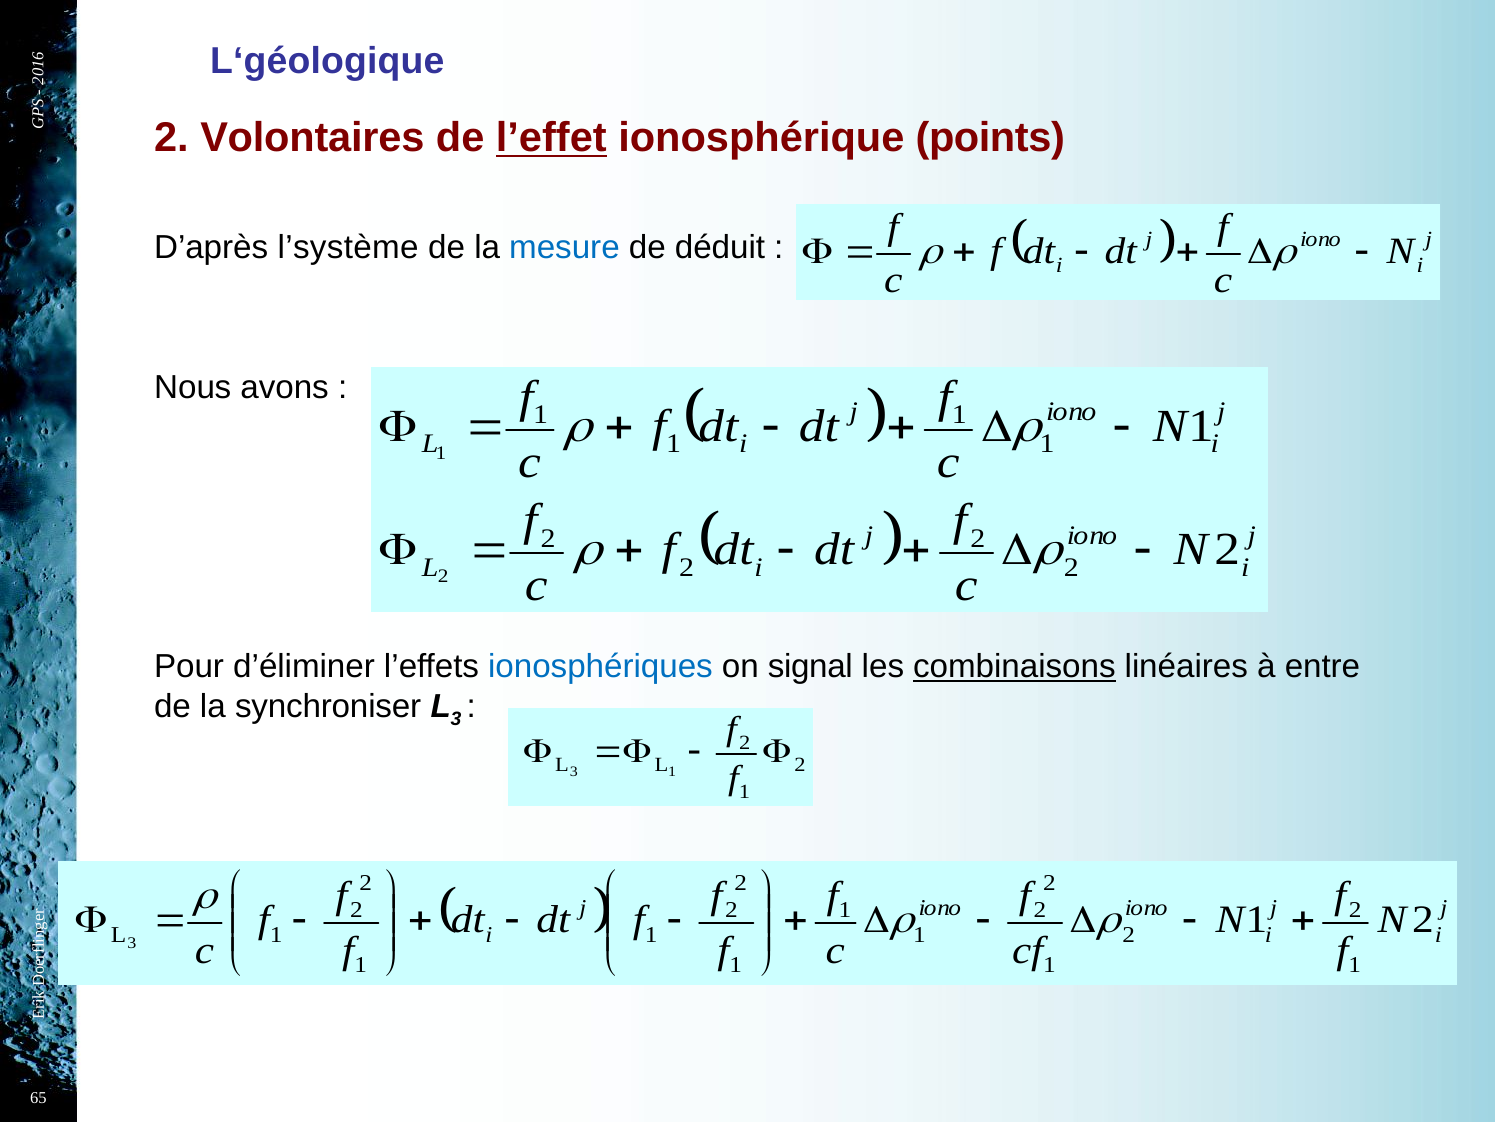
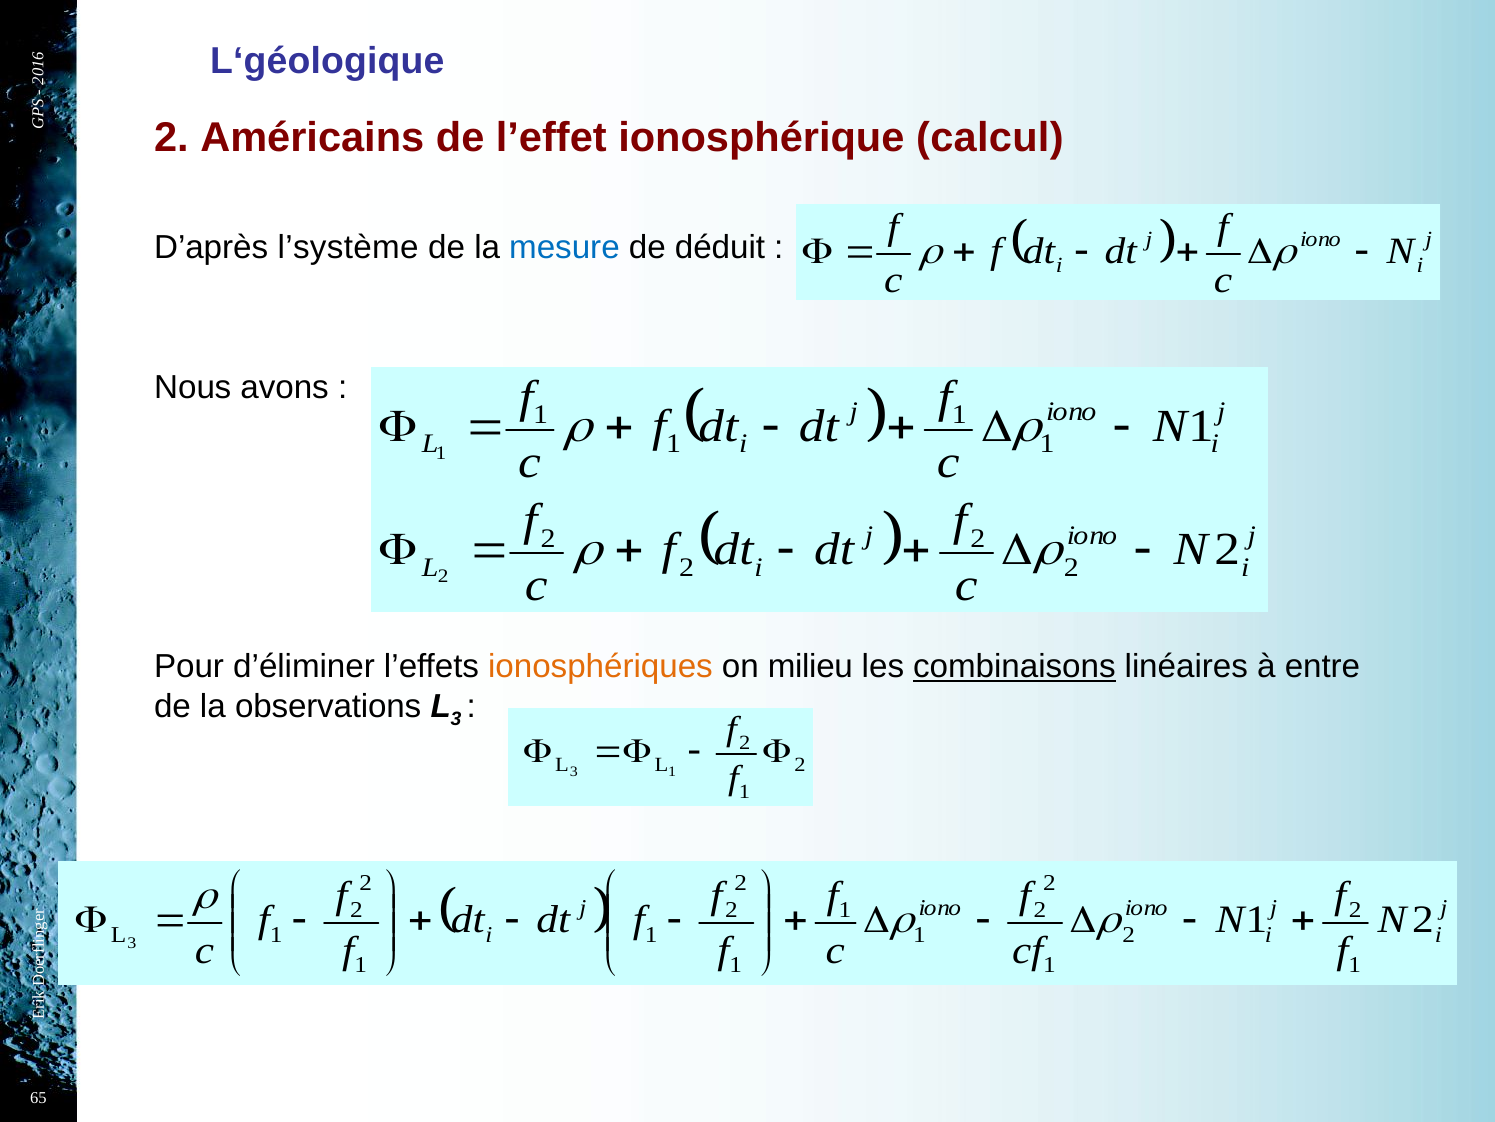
Volontaires: Volontaires -> Américains (312, 138)
l’effet underline: present -> none (551, 138)
points: points -> calcul (990, 138)
ionosphériques colour: blue -> orange (600, 666)
signal: signal -> milieu (810, 666)
synchroniser: synchroniser -> observations (328, 706)
